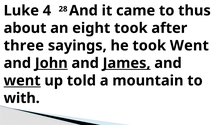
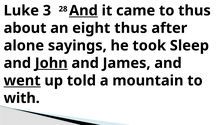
4: 4 -> 3 (47, 11)
And underline: none -> present (83, 11)
eight took: took -> thus (131, 28)
three: three -> alone (24, 46)
took Went: Went -> Sleep (189, 46)
James underline: present -> none (127, 63)
